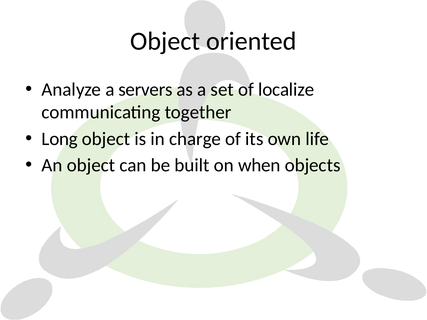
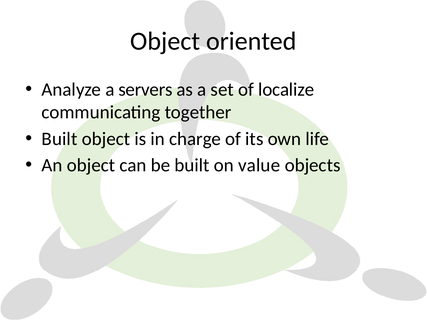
Long: Long -> Built (60, 139)
when: when -> value (259, 166)
